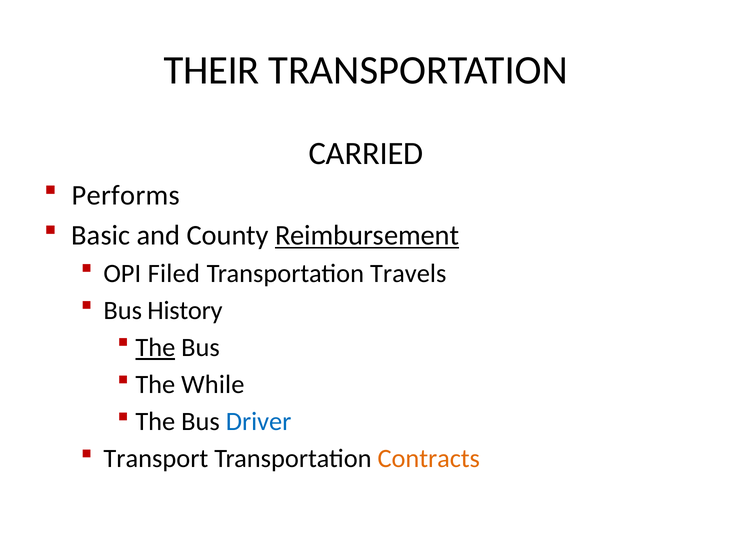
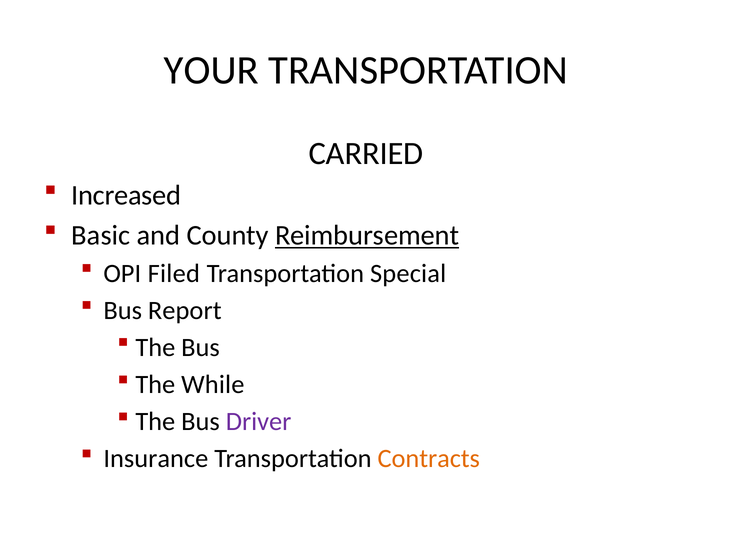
THEIR: THEIR -> YOUR (211, 71)
Performs: Performs -> Increased (126, 196)
Travels: Travels -> Special (408, 273)
History: History -> Report (185, 311)
The underline: present -> none (155, 348)
Driver colour: blue -> purple (259, 422)
Transport: Transport -> Insurance (156, 459)
